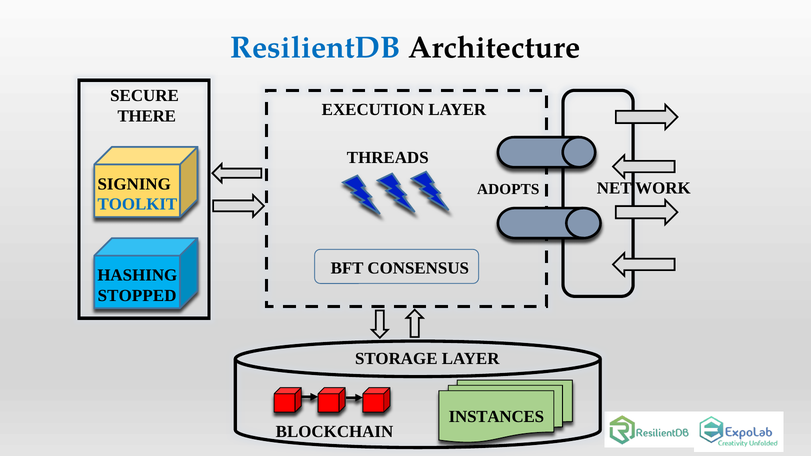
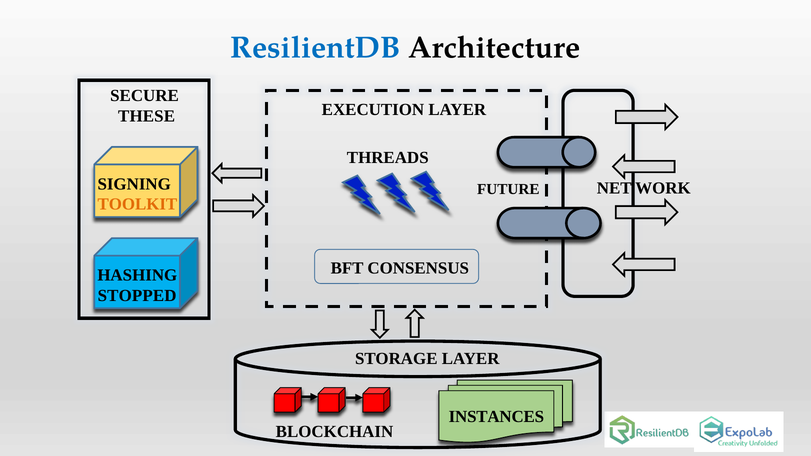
THERE: THERE -> THESE (147, 116)
ADOPTS: ADOPTS -> FUTURE (508, 189)
TOOLKIT colour: blue -> orange (137, 204)
